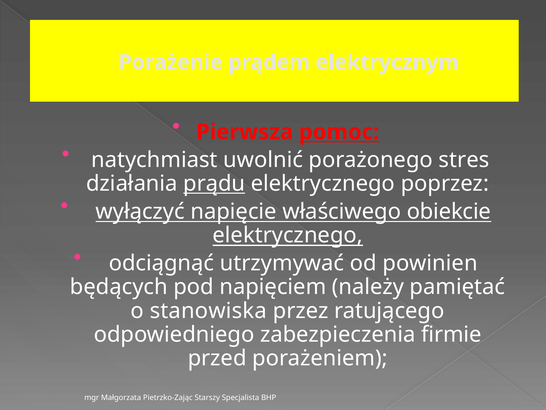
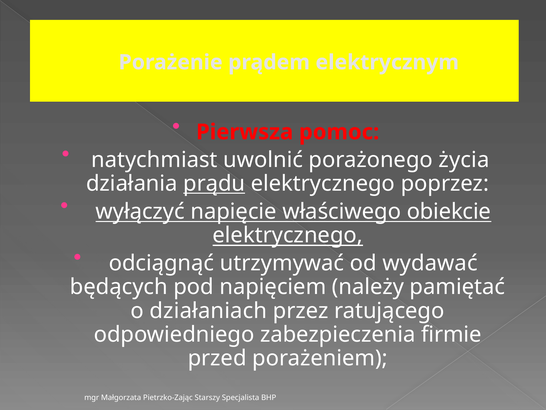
pomoc underline: present -> none (339, 132)
stres: stres -> życia (464, 160)
powinien: powinien -> wydawać (430, 263)
stanowiska: stanowiska -> działaniach (208, 310)
